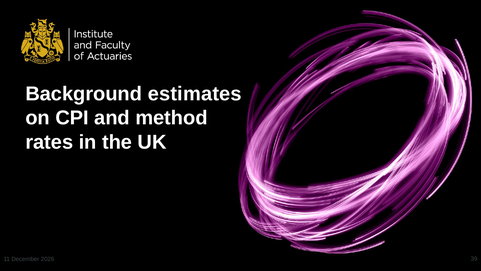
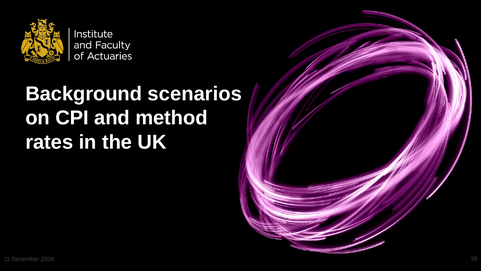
estimates: estimates -> scenarios (195, 94)
